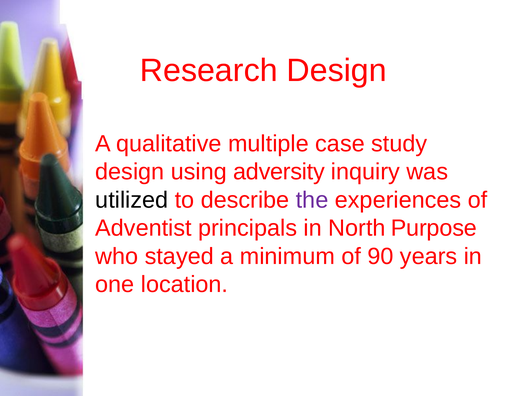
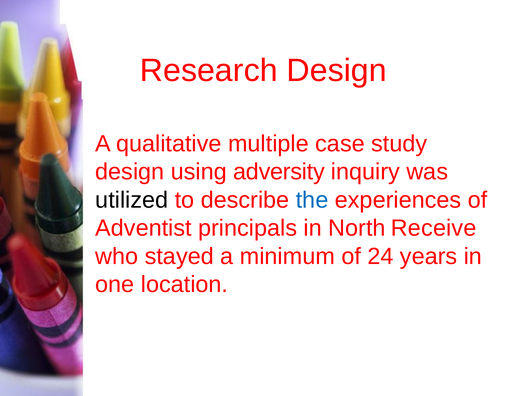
the colour: purple -> blue (312, 200)
Purpose: Purpose -> Receive (434, 228)
90: 90 -> 24 (380, 256)
